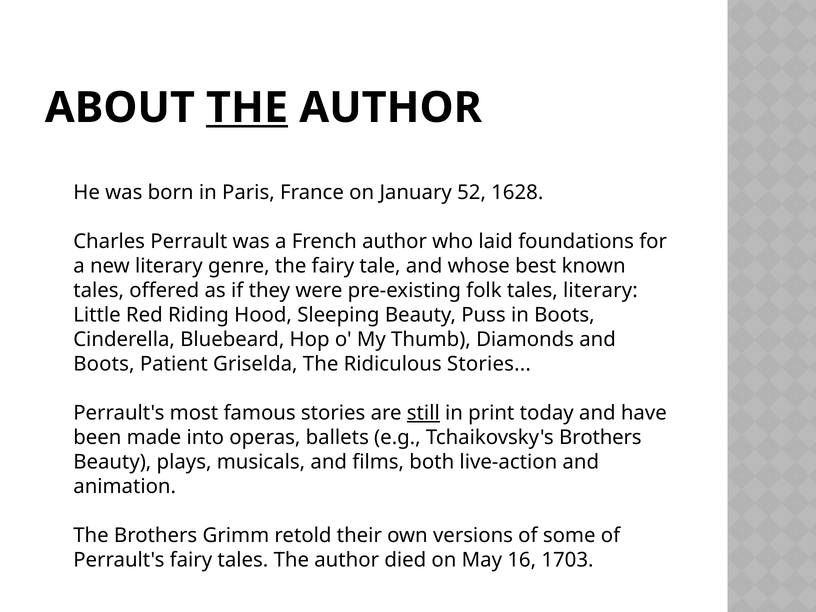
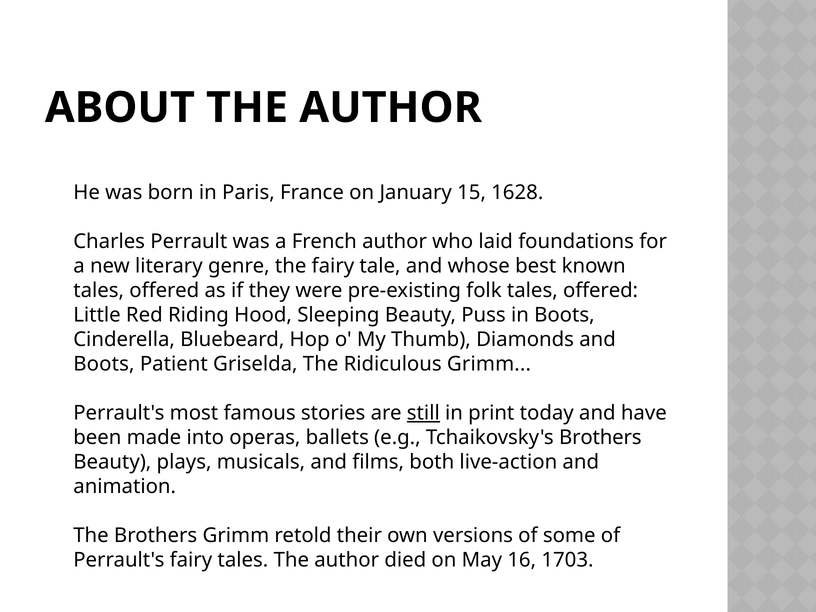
THE underline: present -> none (247, 108)
52: 52 -> 15 (472, 193)
folk tales literary: literary -> offered (601, 291)
Ridiculous Stories: Stories -> Grimm (489, 364)
